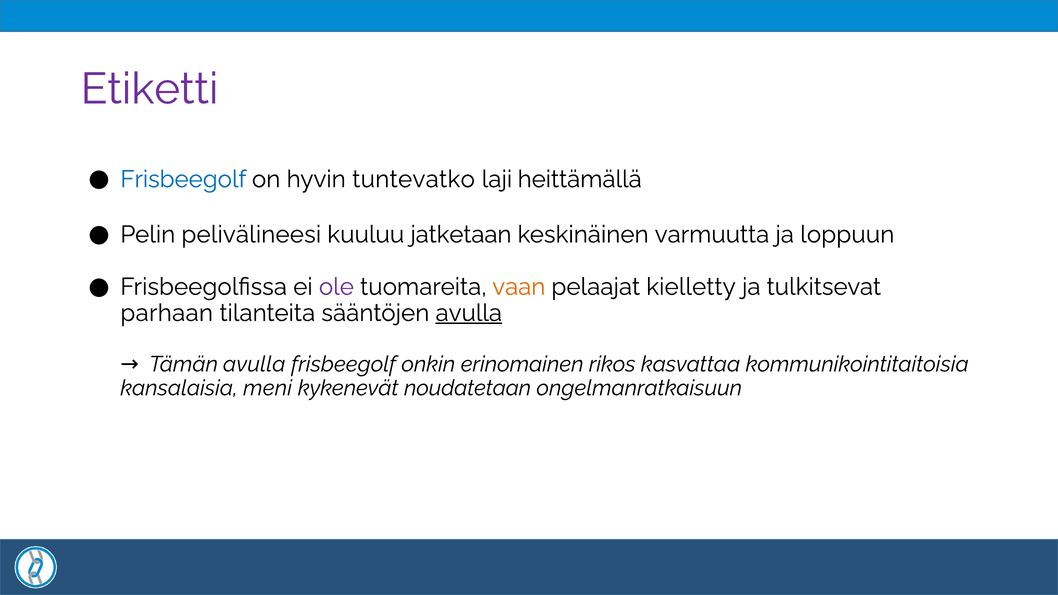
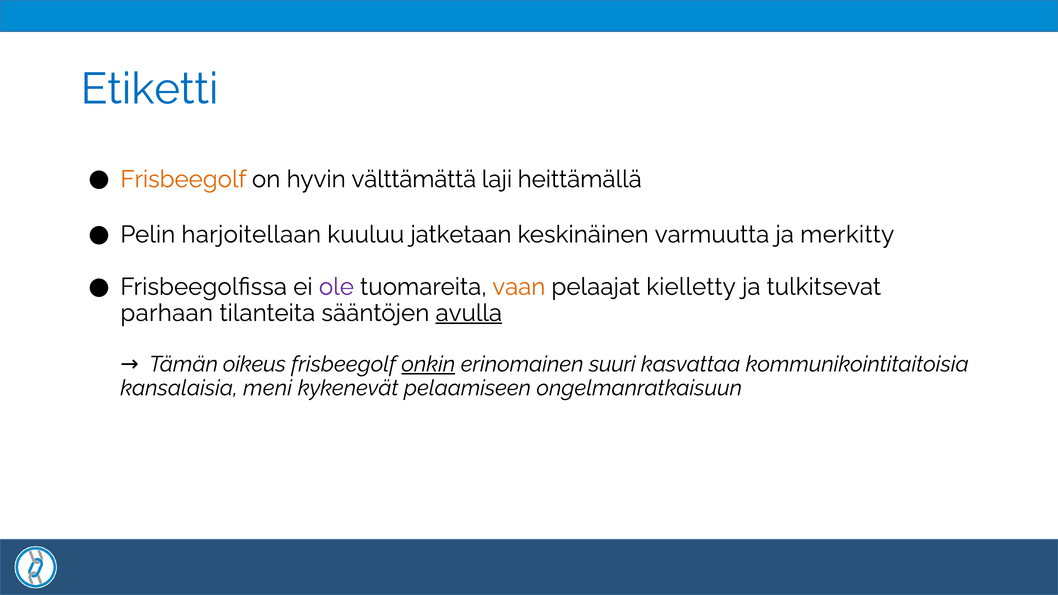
Etiketti colour: purple -> blue (150, 89)
Frisbeegolf colour: blue -> orange (183, 179)
tuntevatko: tuntevatko -> välttämättä (414, 179)
pelivälineesi: pelivälineesi -> harjoitellaan (251, 235)
loppuun: loppuun -> merkitty (847, 235)
Tämän avulla: avulla -> oikeus (254, 364)
onkin underline: none -> present (428, 364)
rikos: rikos -> suuri (612, 364)
noudatetaan: noudatetaan -> pelaamiseen (468, 388)
